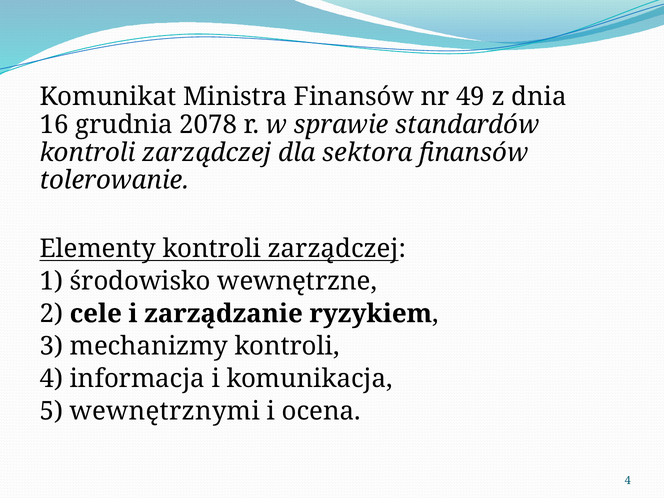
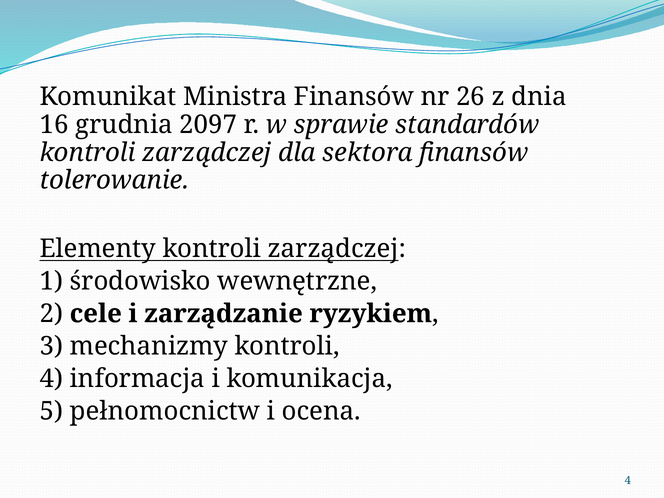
49: 49 -> 26 (470, 97)
2078: 2078 -> 2097 (208, 125)
wewnętrznymi: wewnętrznymi -> pełnomocnictw (165, 411)
